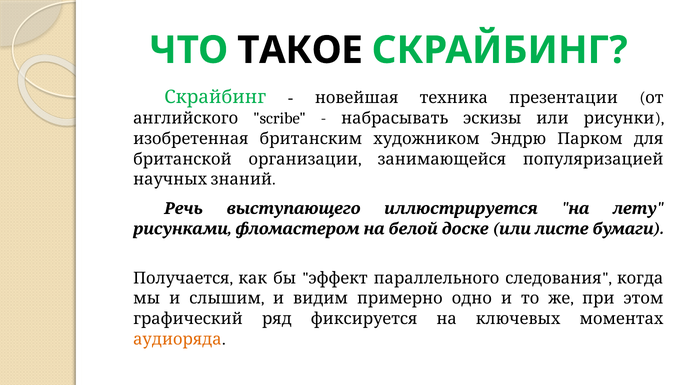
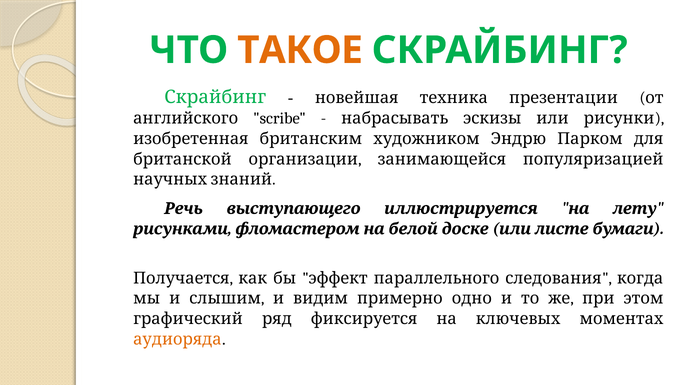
ТАКОЕ colour: black -> orange (300, 50)
